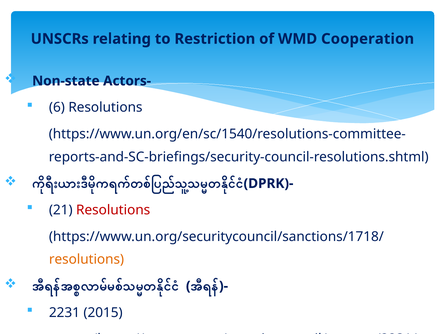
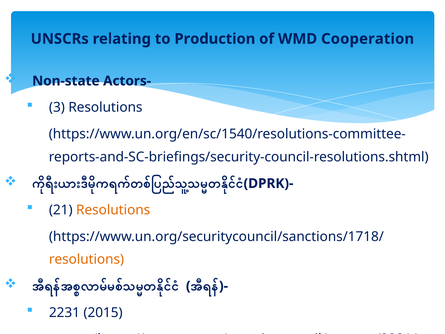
Restriction: Restriction -> Production (215, 39)
6: 6 -> 3 (57, 107)
Resolutions colour: red -> orange (113, 210)
